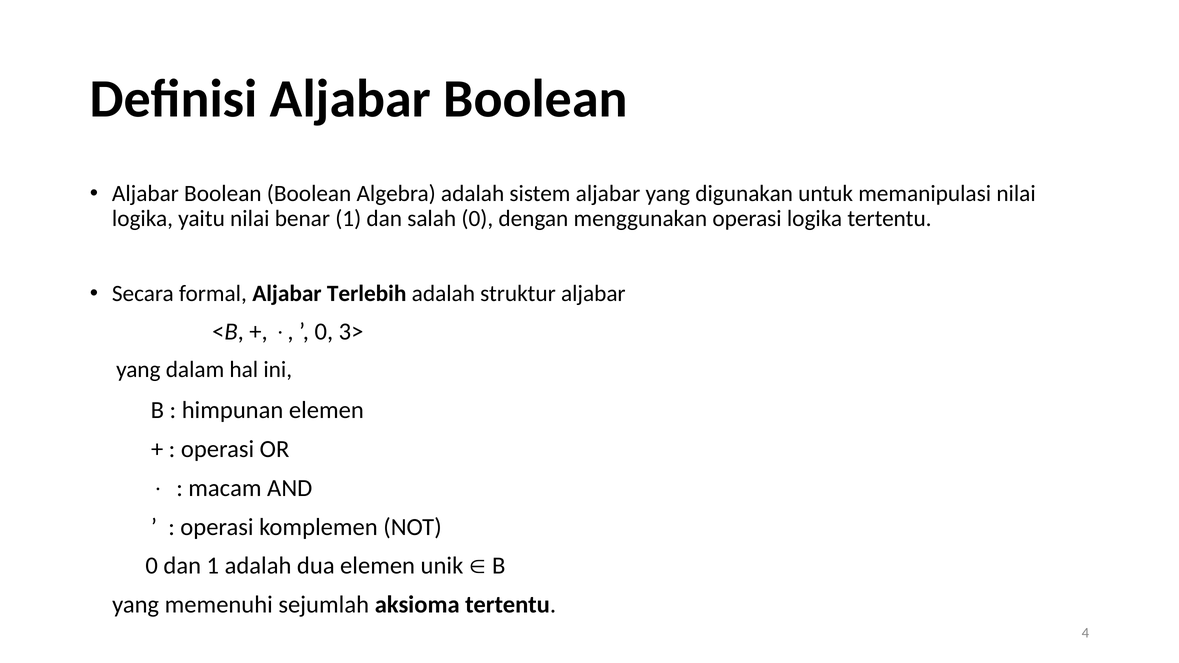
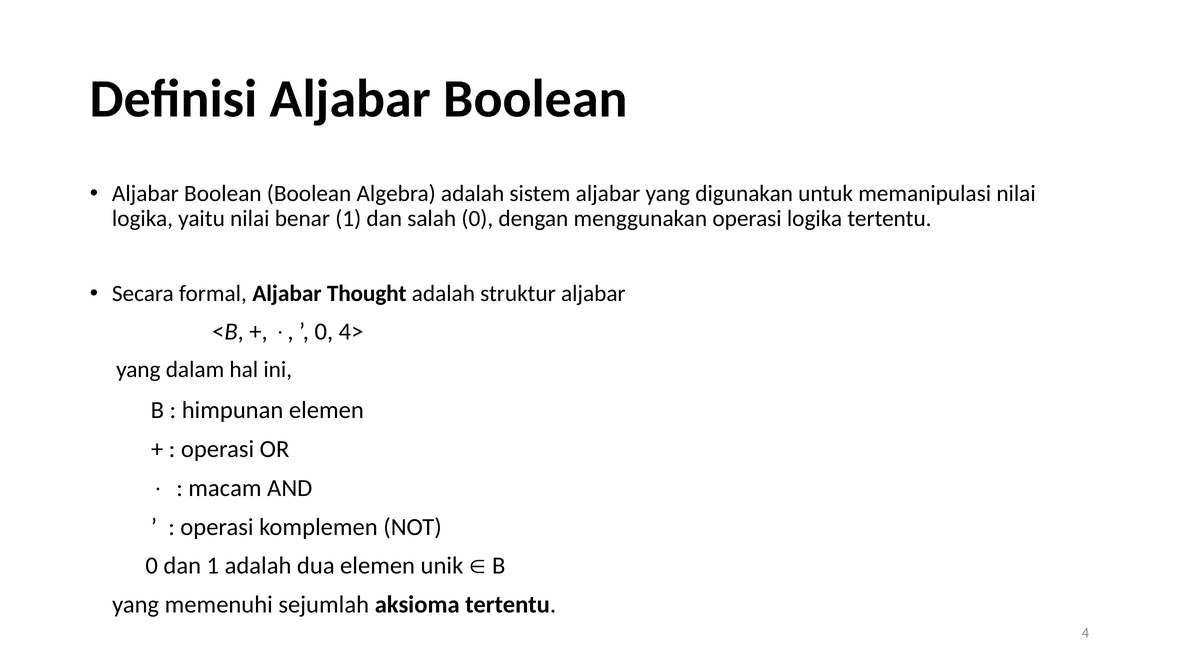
Terlebih: Terlebih -> Thought (367, 294)
3>: 3> -> 4> (351, 332)
